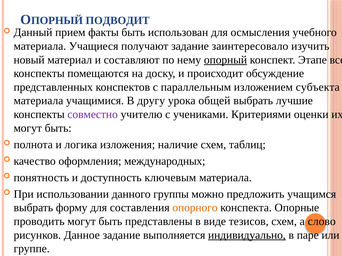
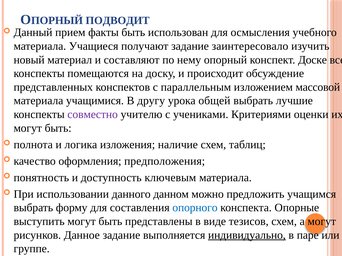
опорный underline: present -> none (225, 60)
Этапе: Этапе -> Доске (313, 60)
субъекта: субъекта -> массовой (318, 87)
международных: международных -> предположения (165, 161)
группы: группы -> данном (171, 194)
опорного colour: orange -> blue (195, 208)
проводить: проводить -> выступить (39, 222)
а слово: слово -> могут (322, 222)
